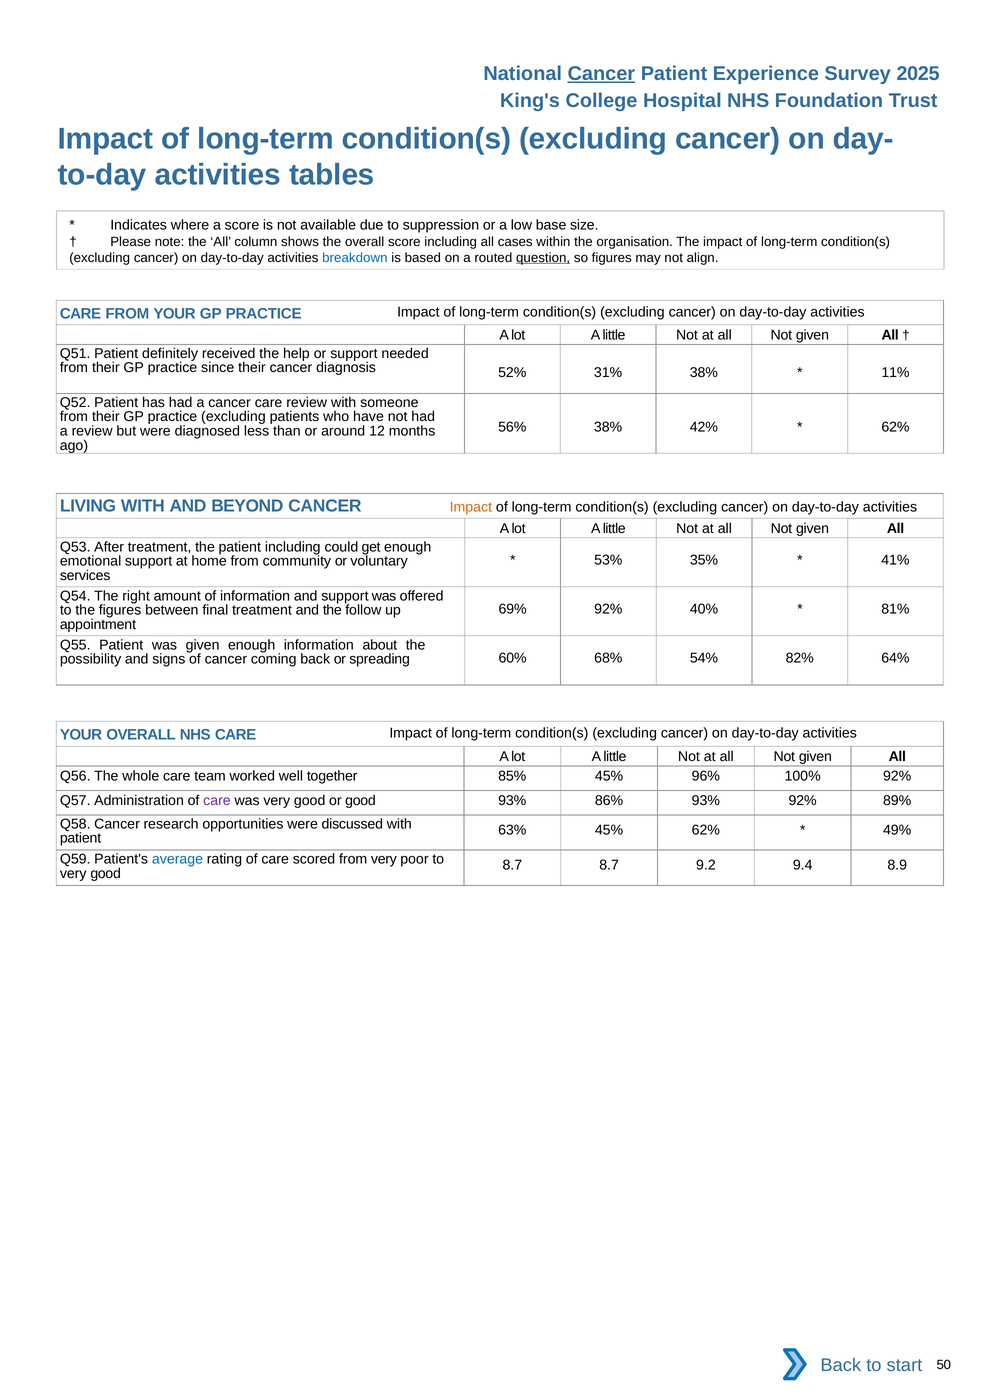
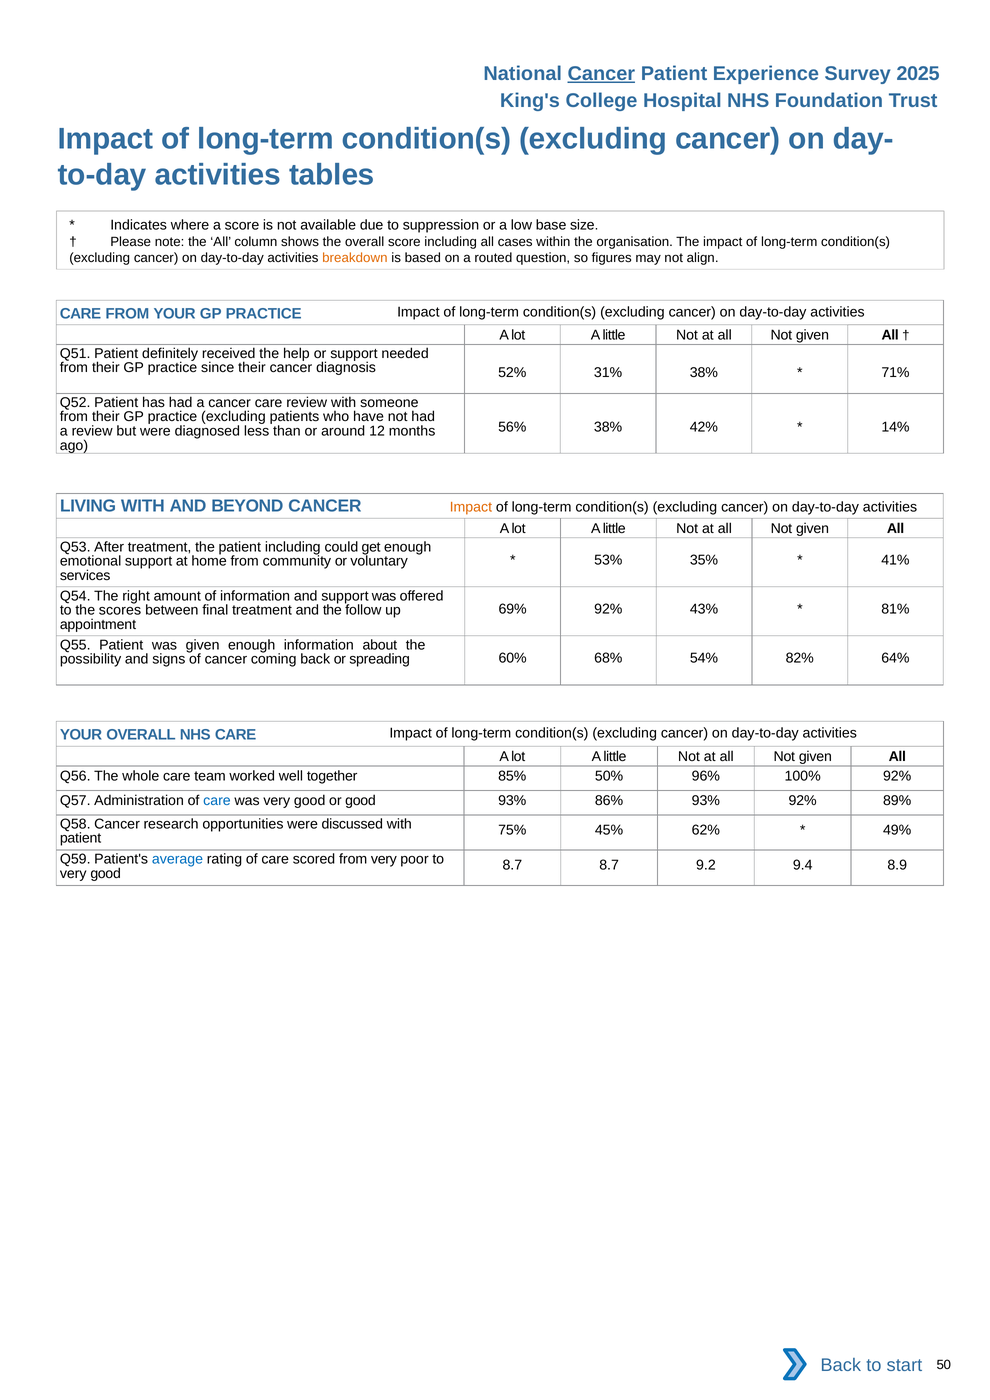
breakdown colour: blue -> orange (355, 258)
question underline: present -> none (543, 258)
11%: 11% -> 71% (895, 373)
62%: 62% -> 14% (895, 427)
40%: 40% -> 43% (704, 610)
the figures: figures -> scores (120, 611)
85% 45%: 45% -> 50% (609, 776)
care colour: purple -> blue (217, 801)
63%: 63% -> 75% (512, 831)
